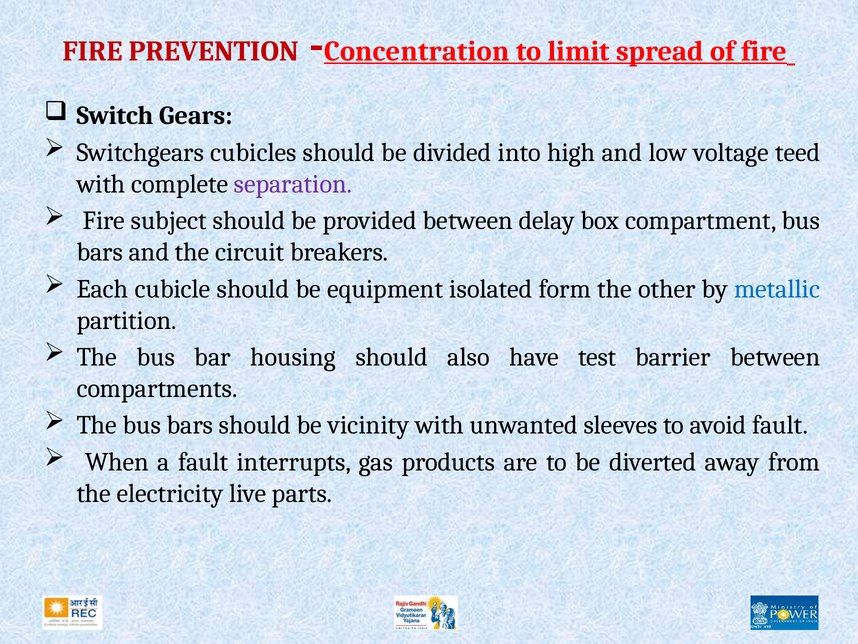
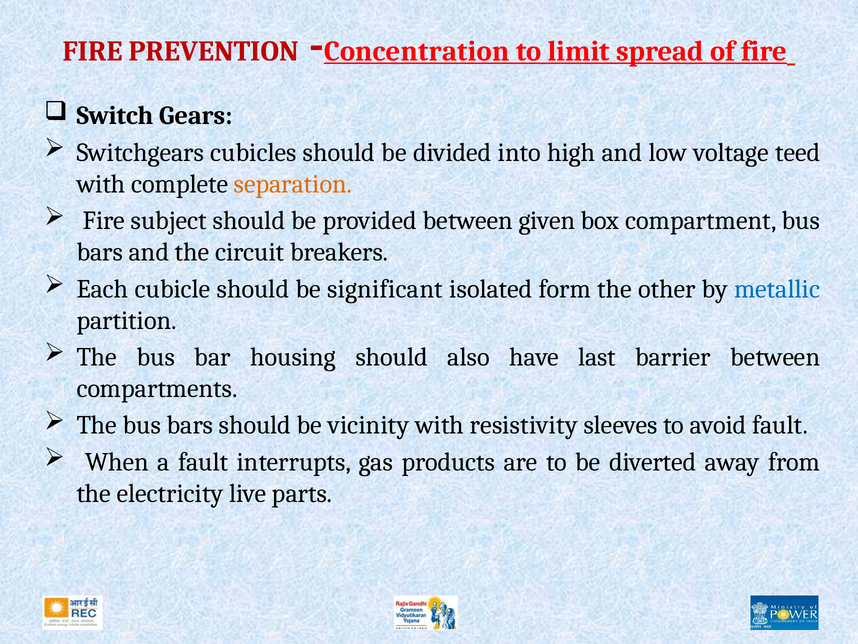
separation colour: purple -> orange (293, 184)
delay: delay -> given (547, 221)
equipment: equipment -> significant (385, 289)
test: test -> last (597, 357)
unwanted: unwanted -> resistivity (524, 425)
